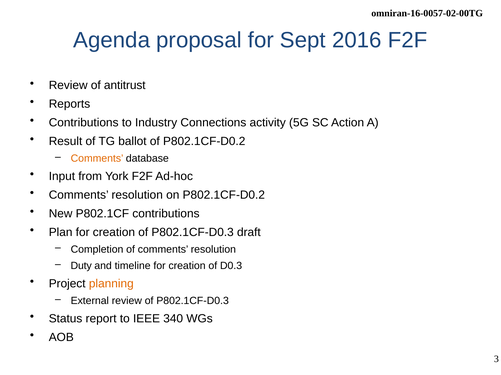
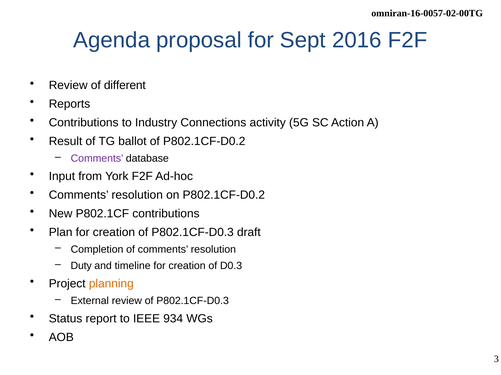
antitrust: antitrust -> different (125, 86)
Comments colour: orange -> purple (97, 159)
340: 340 -> 934 (173, 319)
